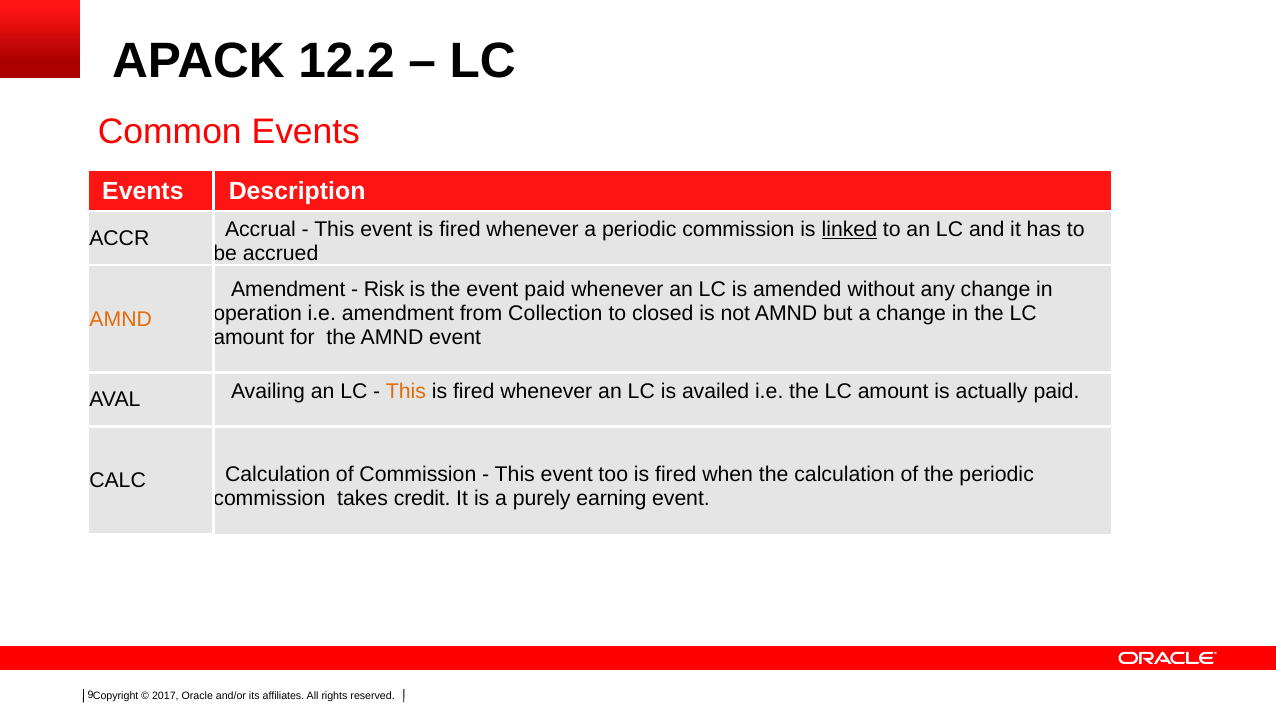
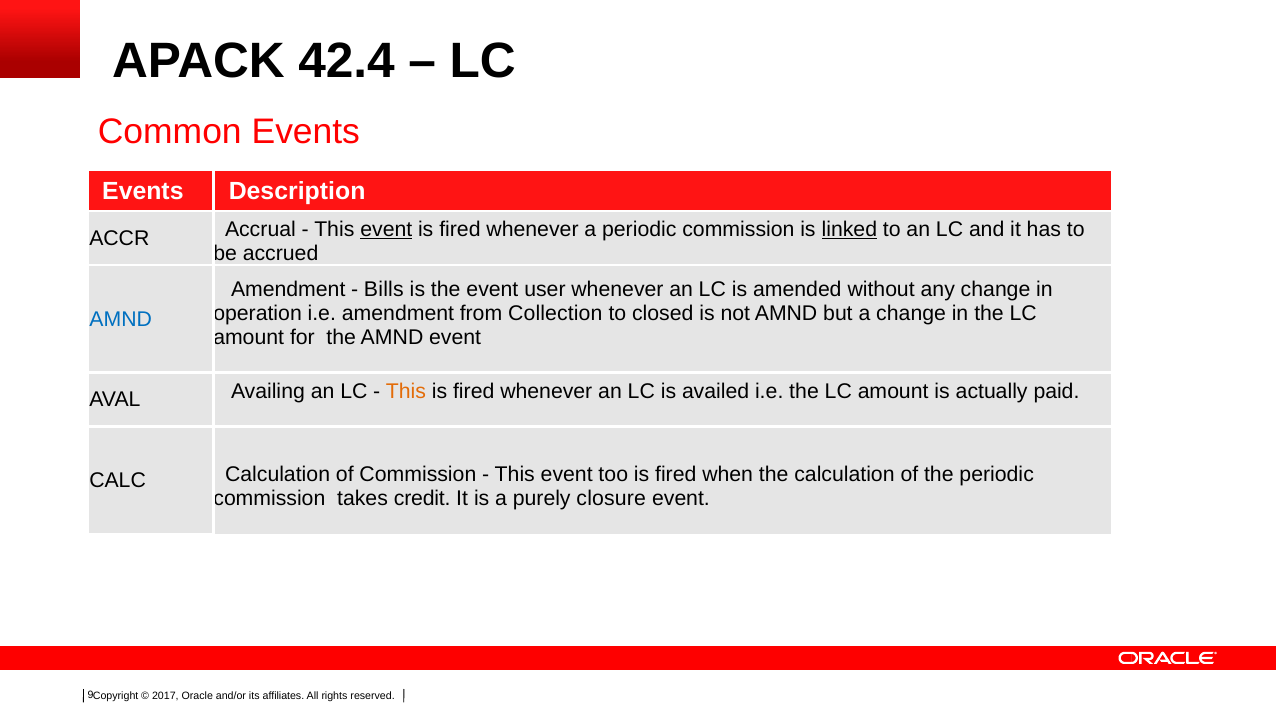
12.2: 12.2 -> 42.4 (347, 61)
event underline: none -> present (386, 229)
Risk: Risk -> Bills (384, 290)
event paid: paid -> user (545, 290)
AMND colour: orange -> blue (121, 319)
earning: earning -> closure (611, 499)
